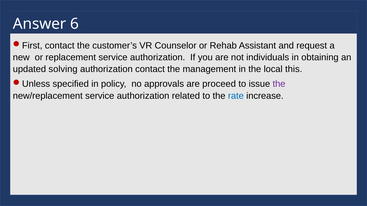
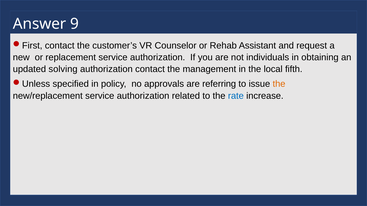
6: 6 -> 9 (75, 24)
this: this -> fifth (294, 69)
proceed: proceed -> referring (219, 84)
the colour: purple -> orange (279, 84)
